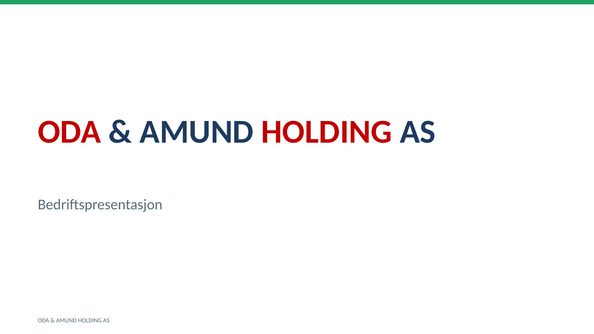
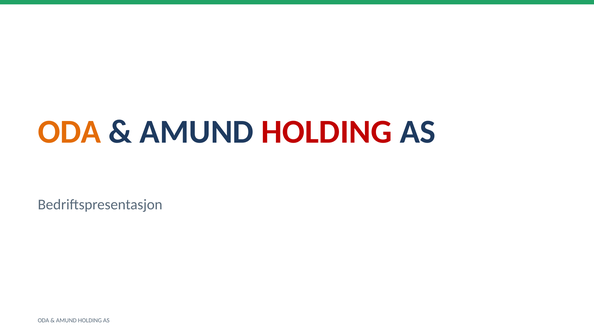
ODA colour: red -> orange (69, 132)
